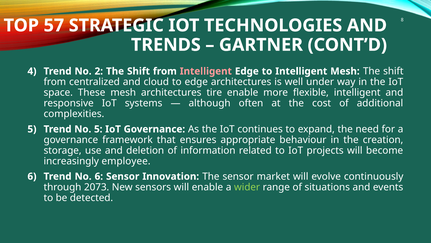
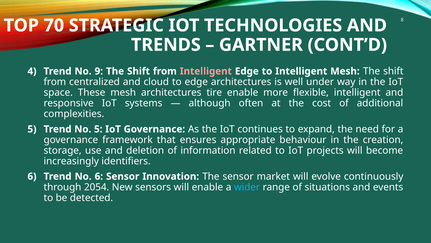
57: 57 -> 70 (54, 25)
2: 2 -> 9 (99, 71)
employee: employee -> identifiers (126, 161)
2073: 2073 -> 2054 (97, 187)
wider colour: light green -> light blue (247, 187)
